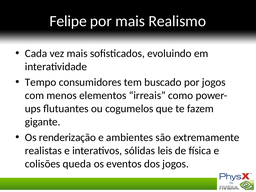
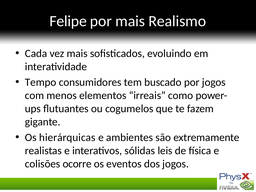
renderização: renderização -> hierárquicas (67, 137)
queda: queda -> ocorre (77, 164)
